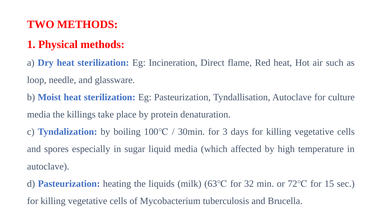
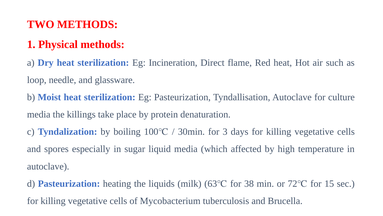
32: 32 -> 38 (249, 183)
